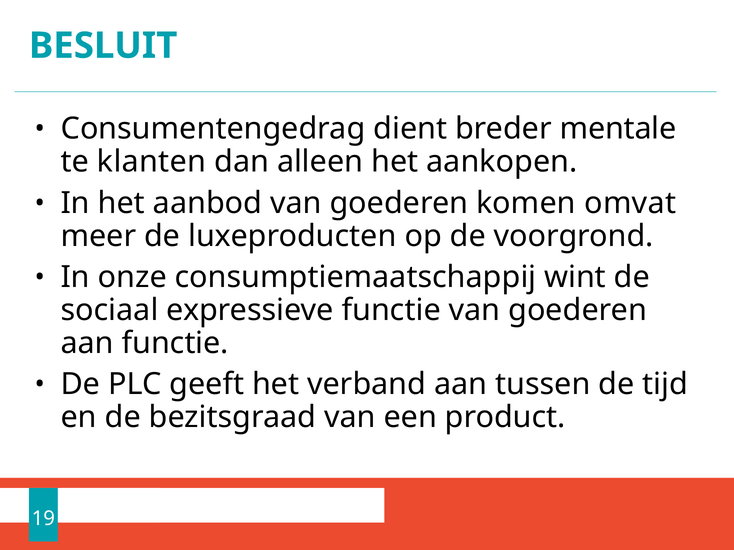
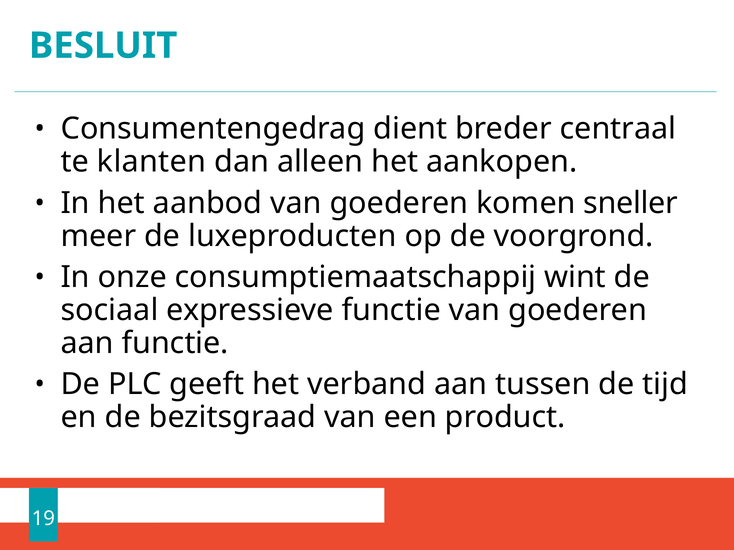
mentale: mentale -> centraal (618, 129)
omvat: omvat -> sneller (631, 203)
